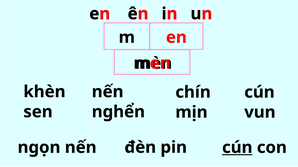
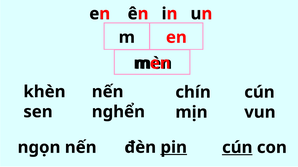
pin underline: none -> present (174, 148)
